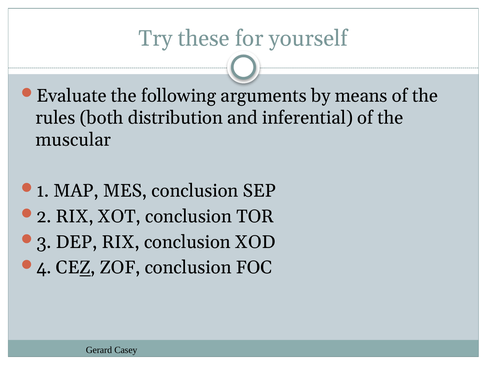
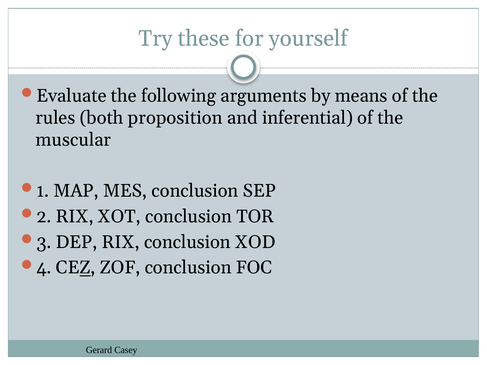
distribution: distribution -> proposition (175, 118)
